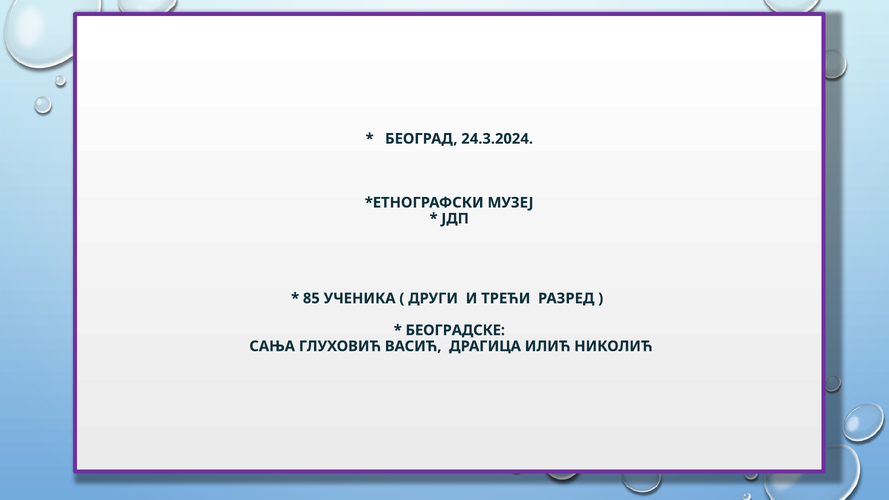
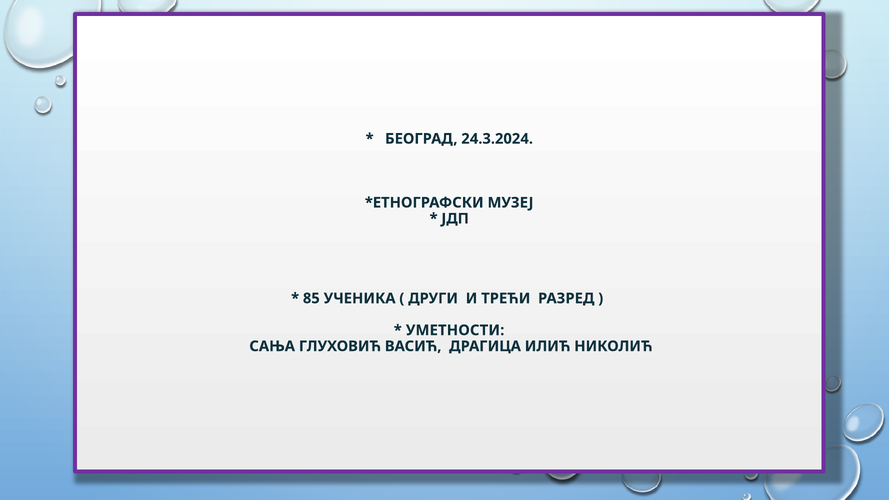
БЕОГРАДСКЕ: БЕОГРАДСКЕ -> УМЕТНОСТИ (455, 330)
